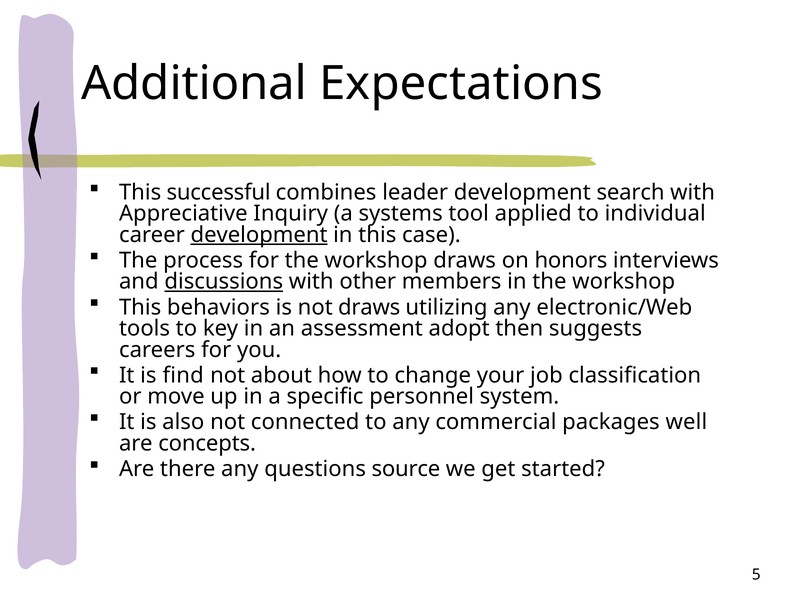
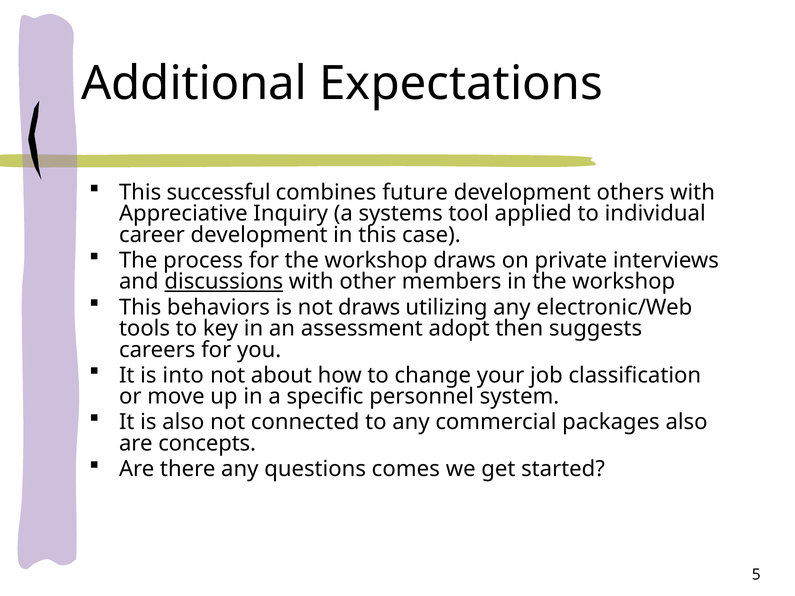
leader: leader -> future (415, 193)
search: search -> others (630, 193)
development underline: present -> none (259, 235)
honors: honors -> private (571, 261)
find: find -> into (183, 376)
packages well: well -> also (687, 422)
source: source -> comes (406, 469)
